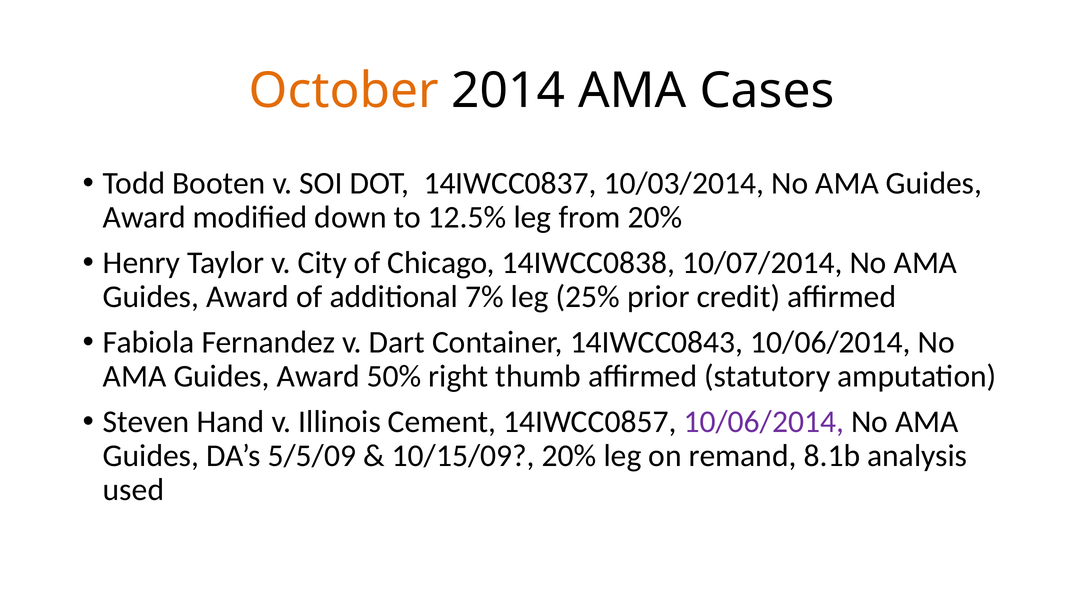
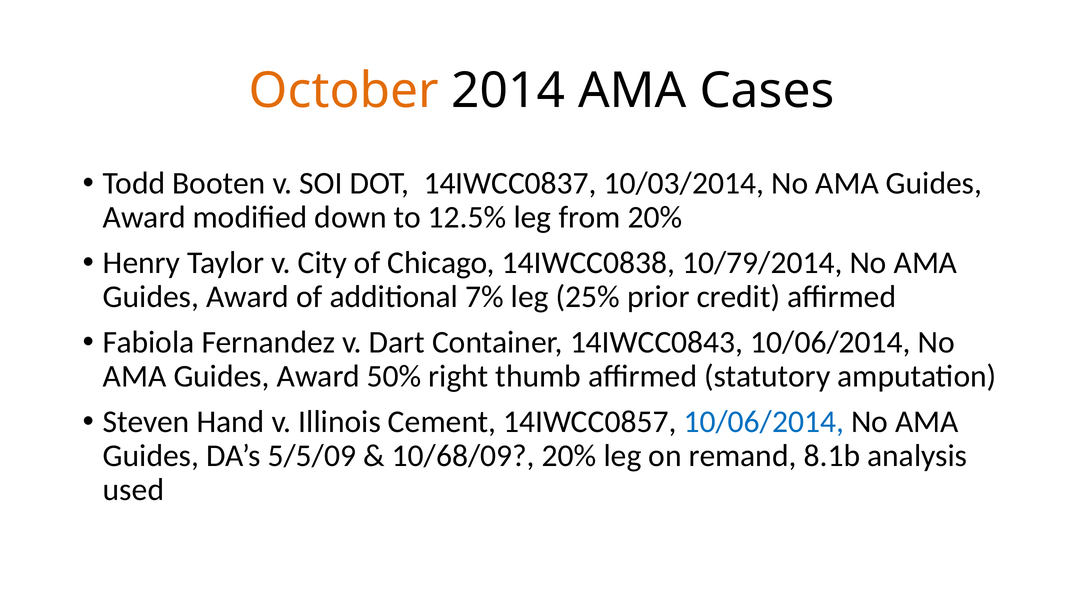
10/07/2014: 10/07/2014 -> 10/79/2014 (762, 263)
10/06/2014 colour: purple -> blue (764, 422)
10/15/09: 10/15/09 -> 10/68/09 (463, 456)
